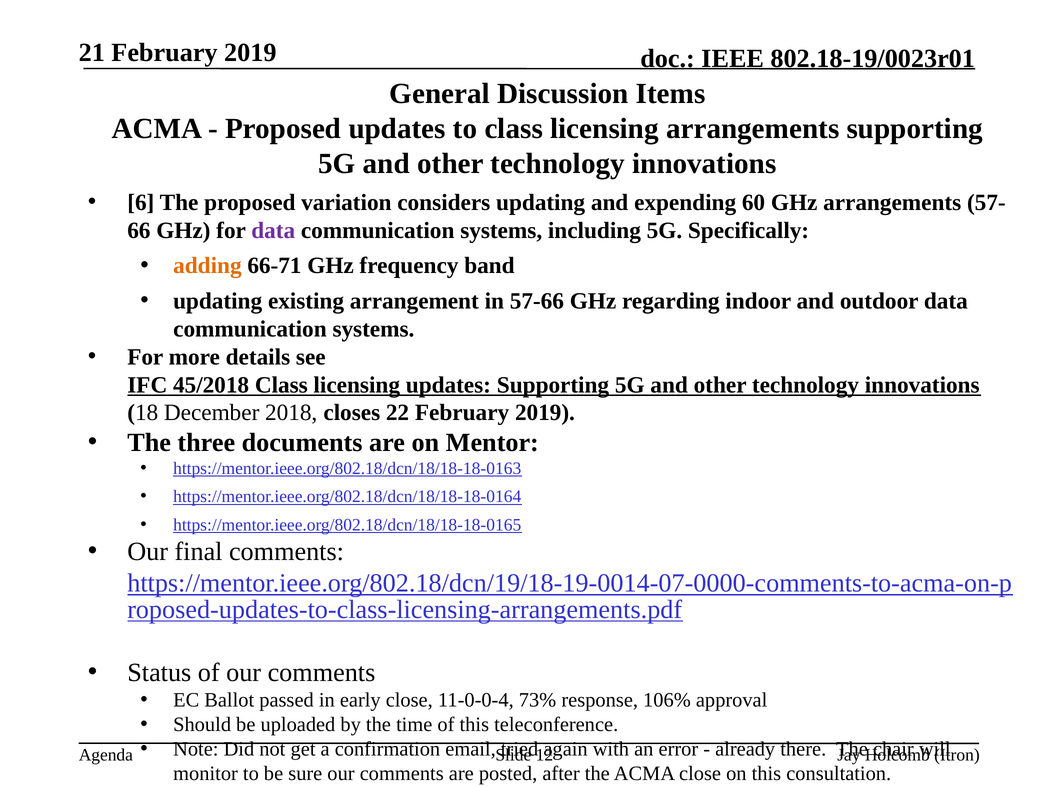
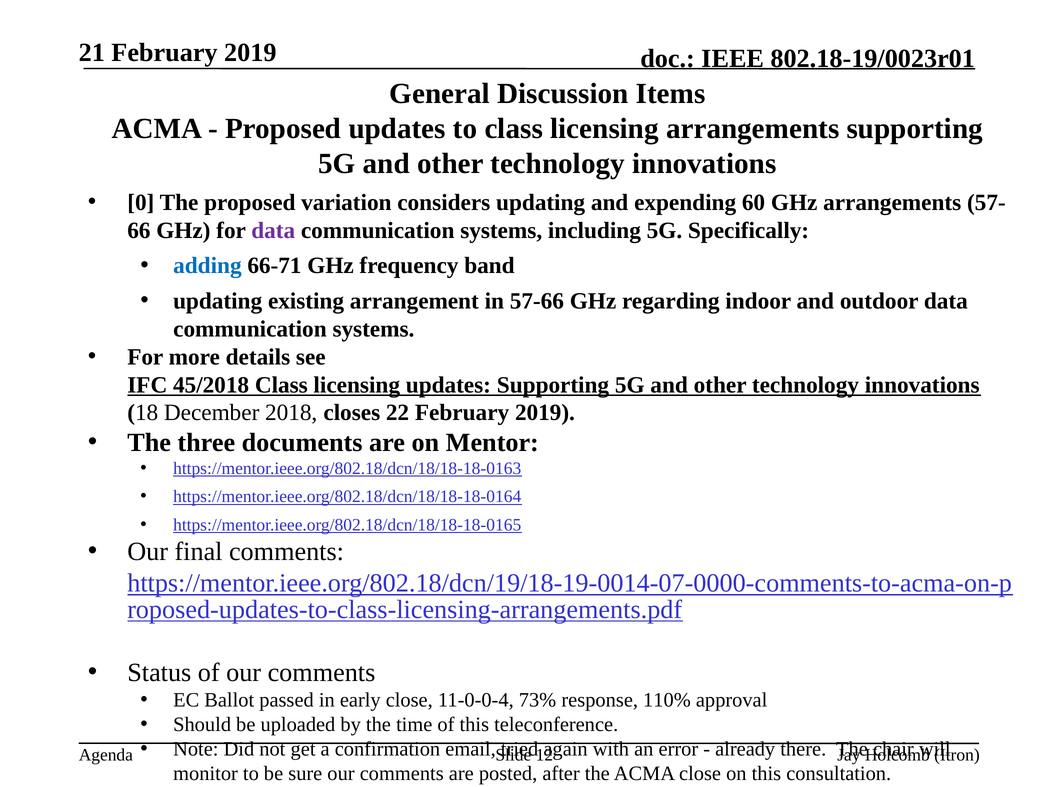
6: 6 -> 0 (141, 202)
adding colour: orange -> blue (207, 266)
106%: 106% -> 110% (667, 700)
